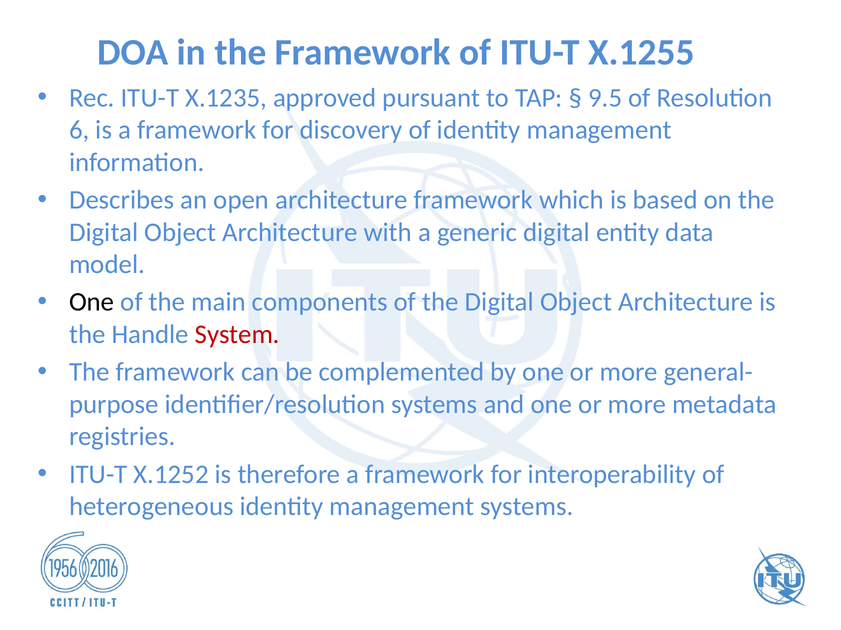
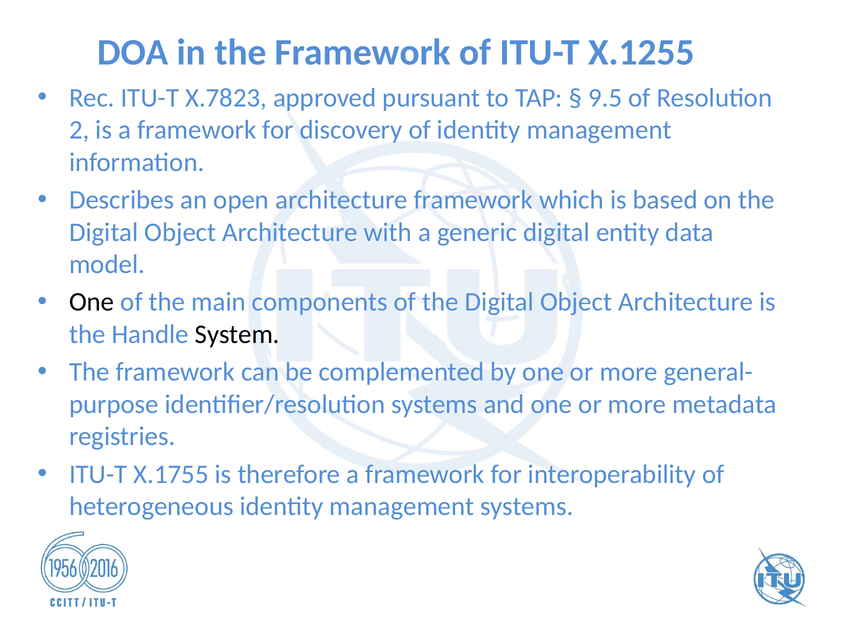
X.1235: X.1235 -> X.7823 (226, 98)
6: 6 -> 2 (79, 130)
System colour: red -> black (237, 335)
X.1252: X.1252 -> X.1755 (171, 475)
